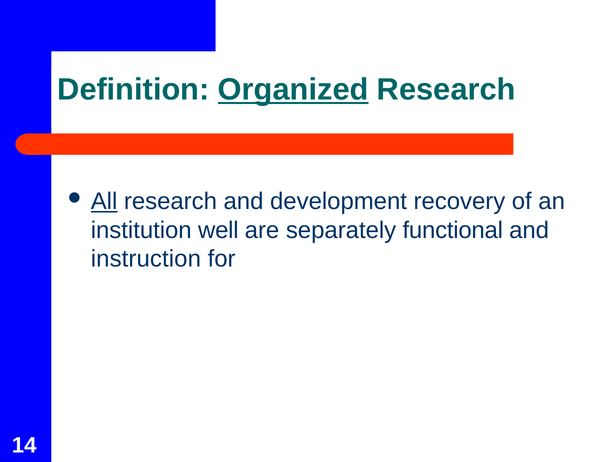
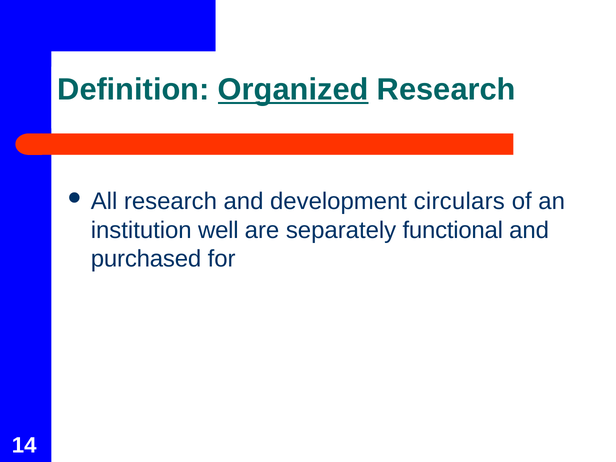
All underline: present -> none (104, 201)
recovery: recovery -> circulars (459, 201)
instruction: instruction -> purchased (146, 259)
